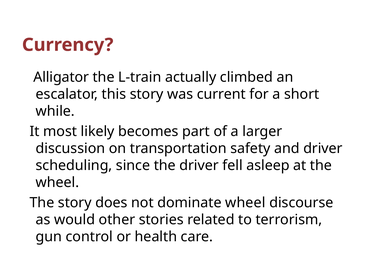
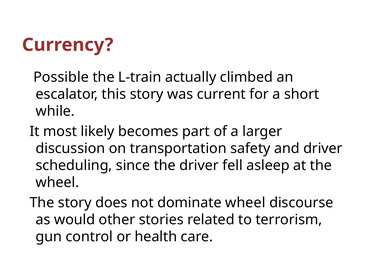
Alligator: Alligator -> Possible (61, 77)
